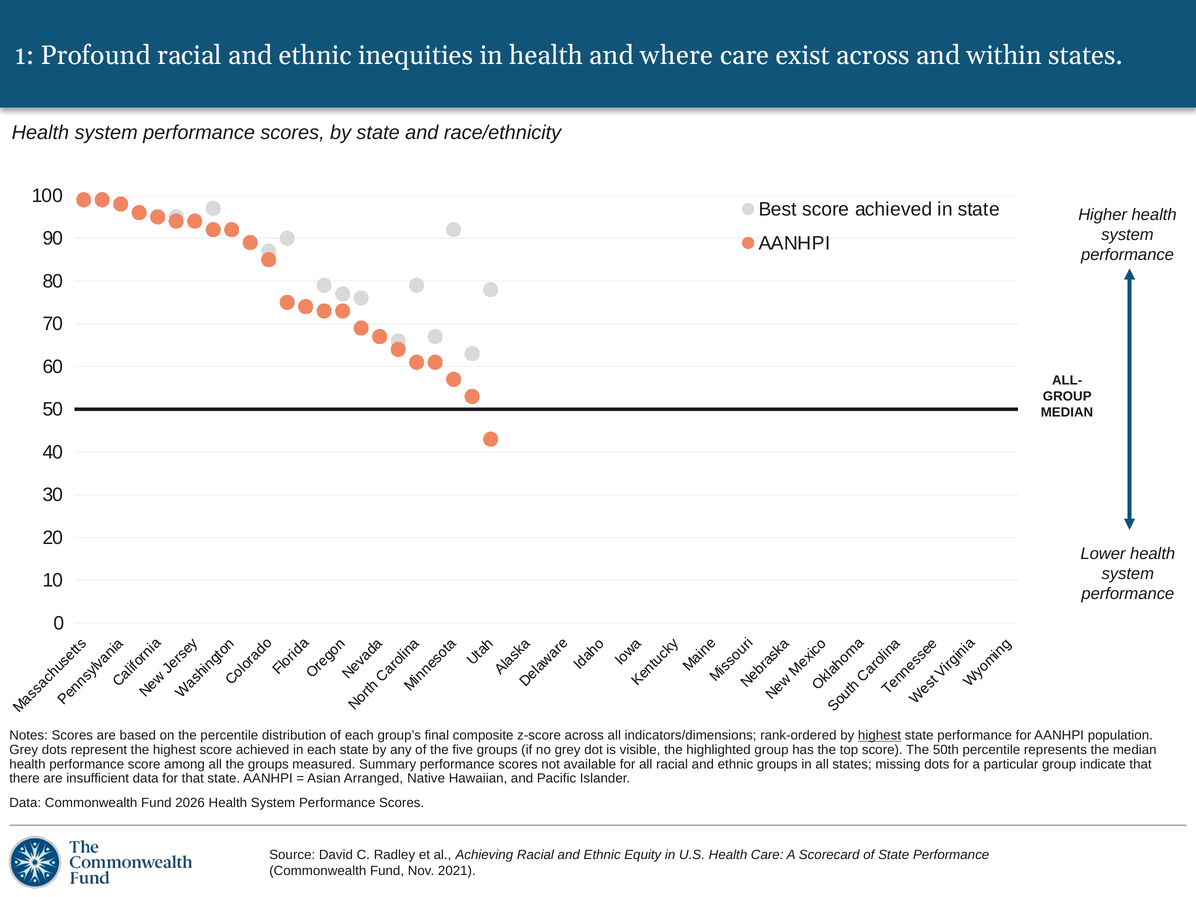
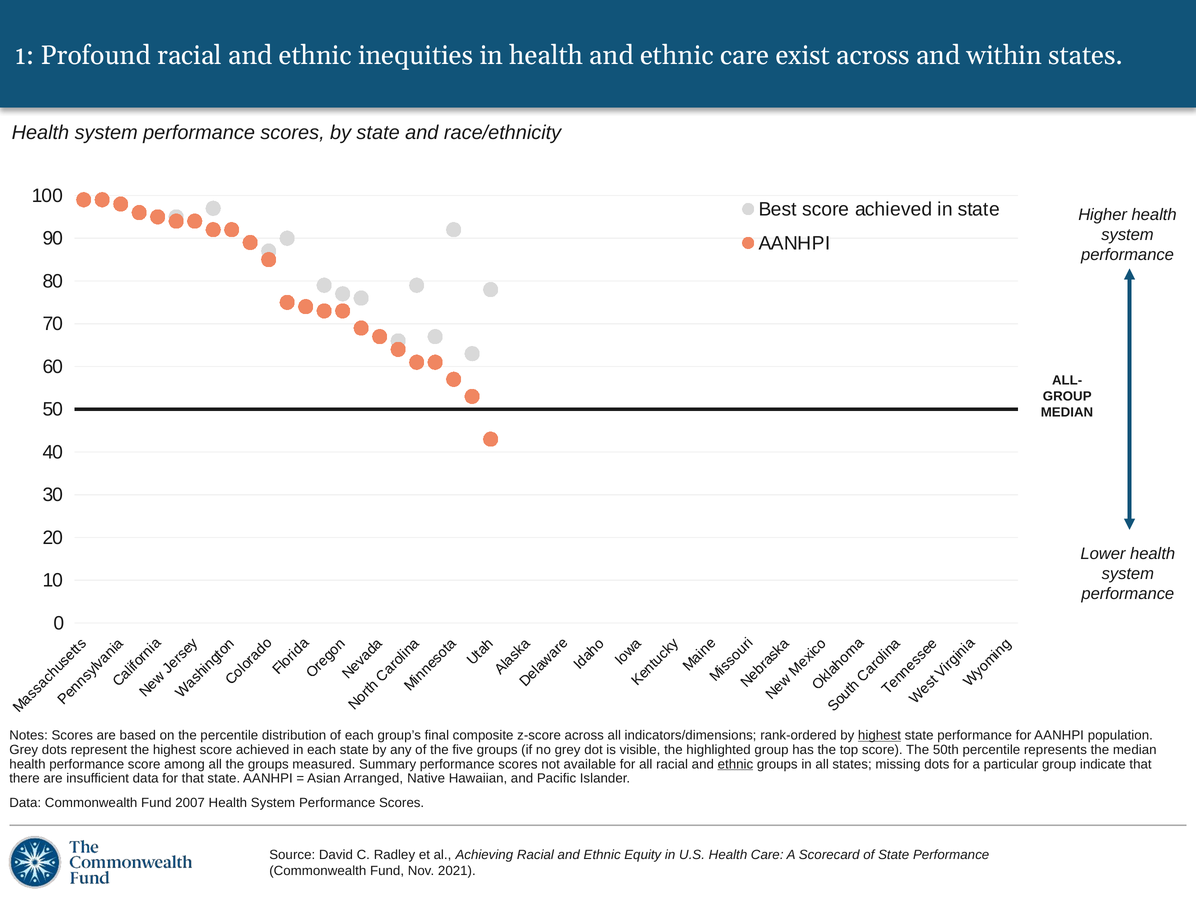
health and where: where -> ethnic (677, 56)
ethnic underline: none -> present (735, 764)
2026: 2026 -> 2007 (190, 803)
